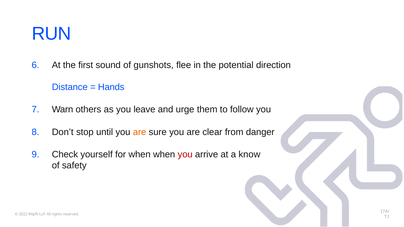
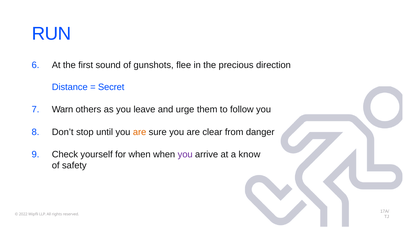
potential: potential -> precious (236, 65)
Hands: Hands -> Secret (111, 87)
you colour: red -> purple (185, 155)
